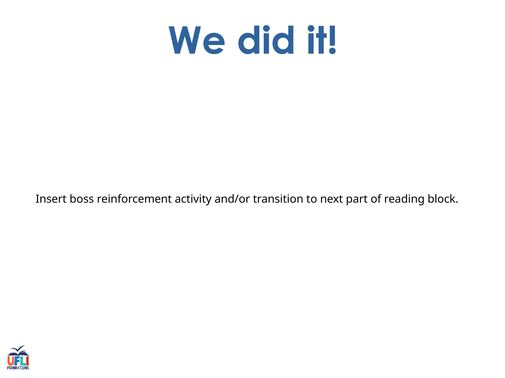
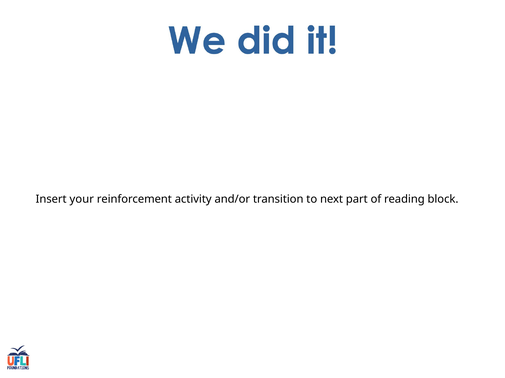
boss: boss -> your (82, 199)
